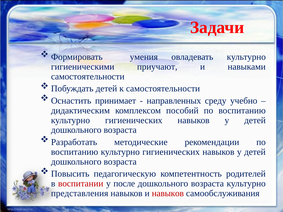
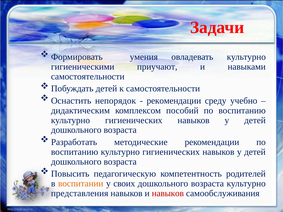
принимает: принимает -> непорядок (116, 101)
направленных: направленных -> рекомендации (174, 101)
воспитании colour: red -> orange (81, 184)
после: после -> своих (124, 184)
